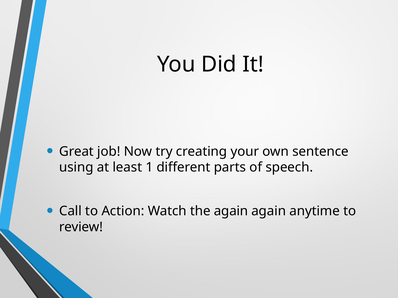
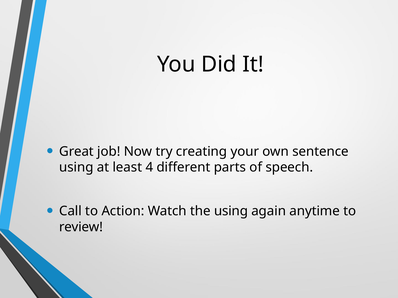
1: 1 -> 4 (149, 168)
the again: again -> using (231, 211)
